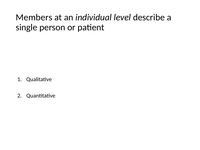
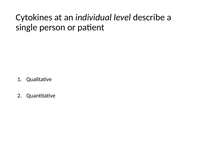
Members: Members -> Cytokines (34, 17)
